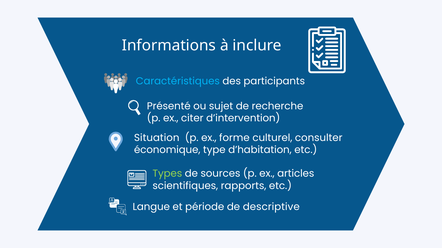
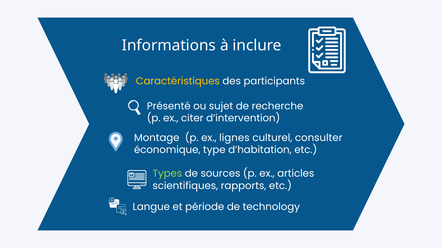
Caractéristiques colour: light blue -> yellow (178, 81)
Situation: Situation -> Montage (157, 138)
forme: forme -> lignes (234, 138)
descriptive: descriptive -> technology (271, 207)
